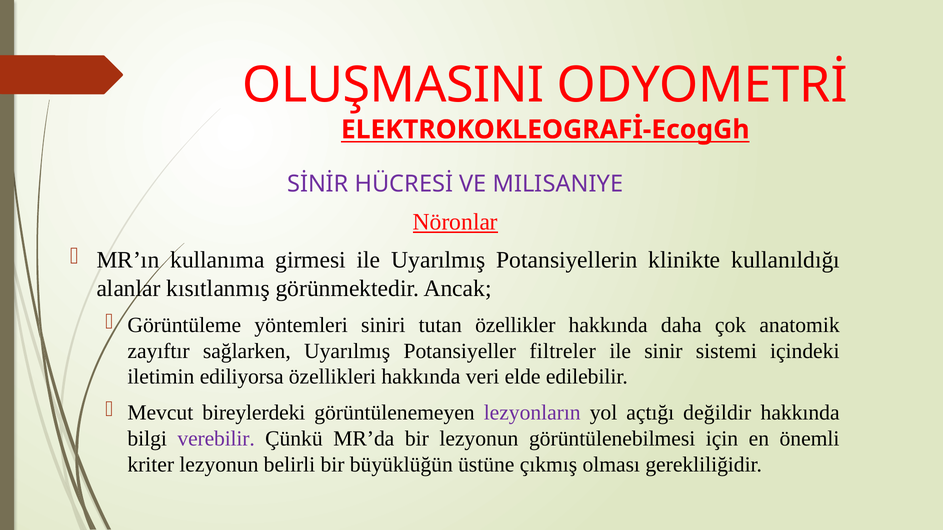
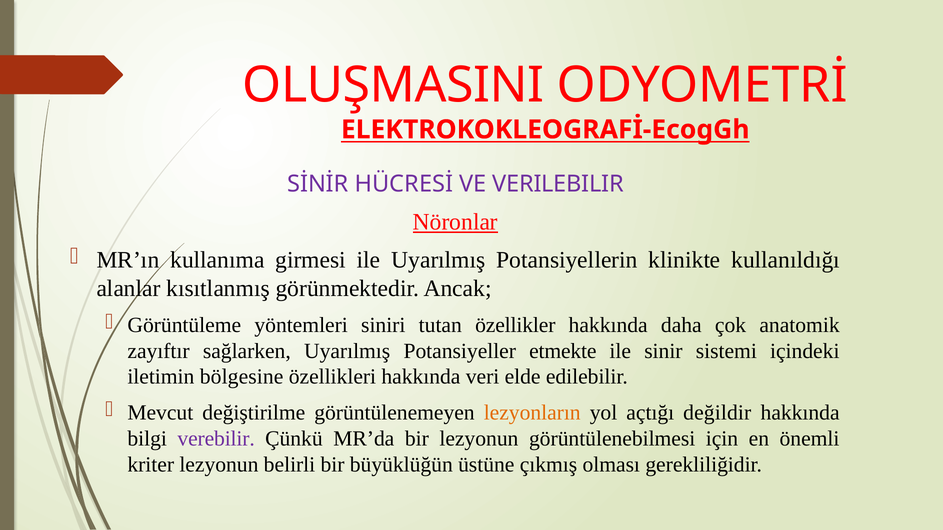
MILISANIYE: MILISANIYE -> VERILEBILIR (558, 184)
filtreler: filtreler -> etmekte (563, 351)
ediliyorsa: ediliyorsa -> bölgesine (242, 377)
bireylerdeki: bireylerdeki -> değiştirilme (254, 413)
lezyonların colour: purple -> orange (532, 413)
